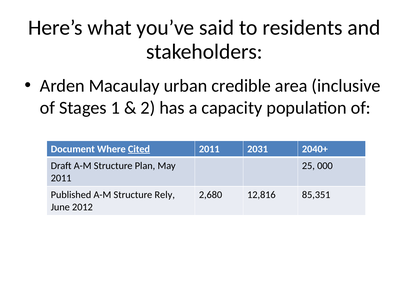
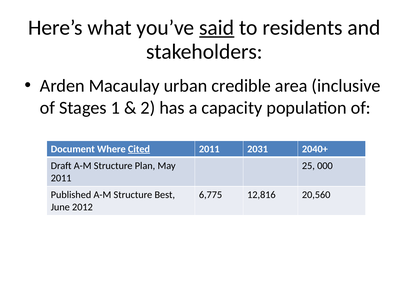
said underline: none -> present (217, 28)
Rely: Rely -> Best (165, 195)
2,680: 2,680 -> 6,775 (211, 195)
85,351: 85,351 -> 20,560 (316, 195)
